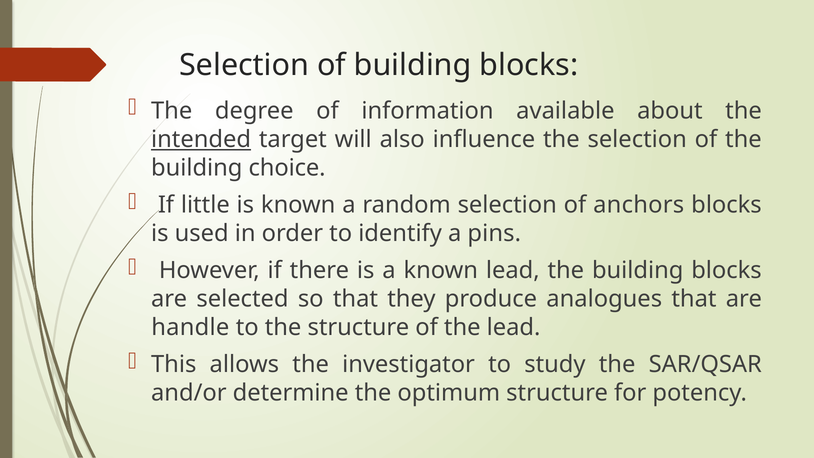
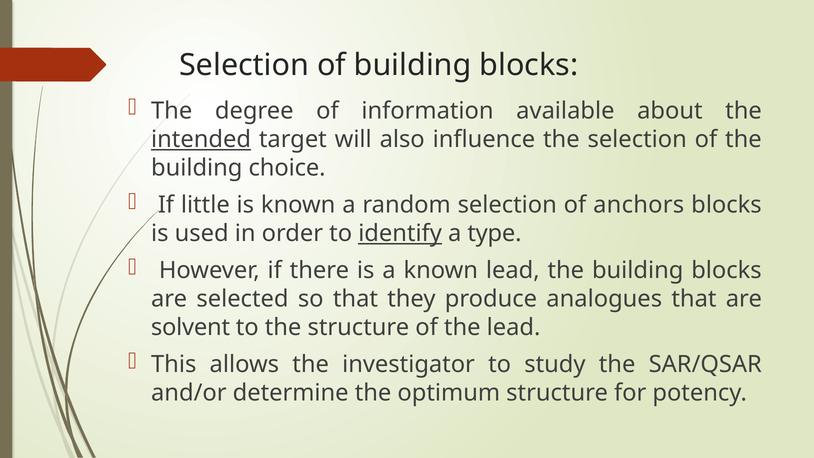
identify underline: none -> present (400, 233)
pins: pins -> type (494, 233)
handle: handle -> solvent (191, 327)
